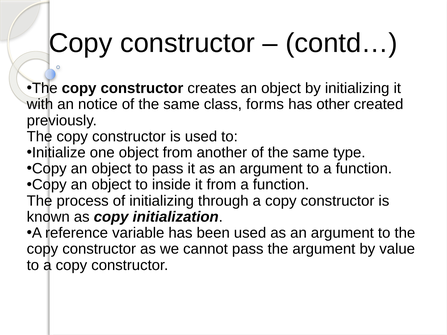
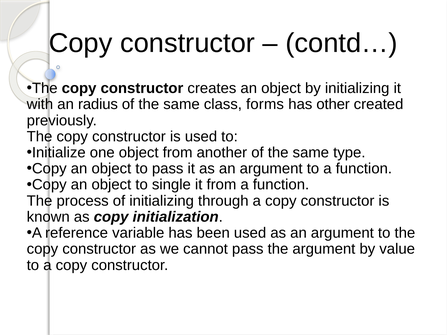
notice: notice -> radius (98, 104)
inside: inside -> single (171, 185)
